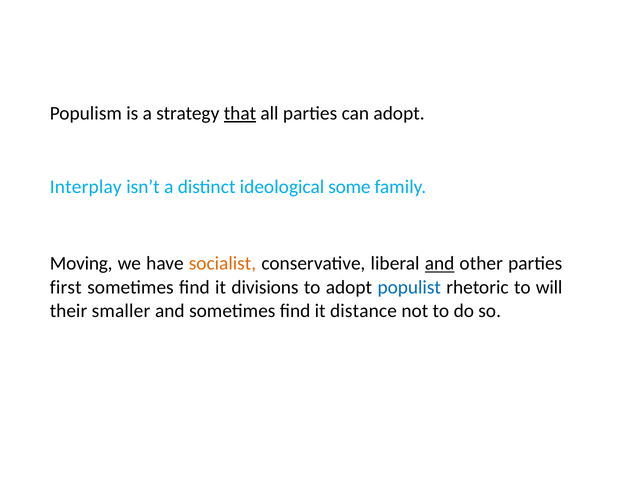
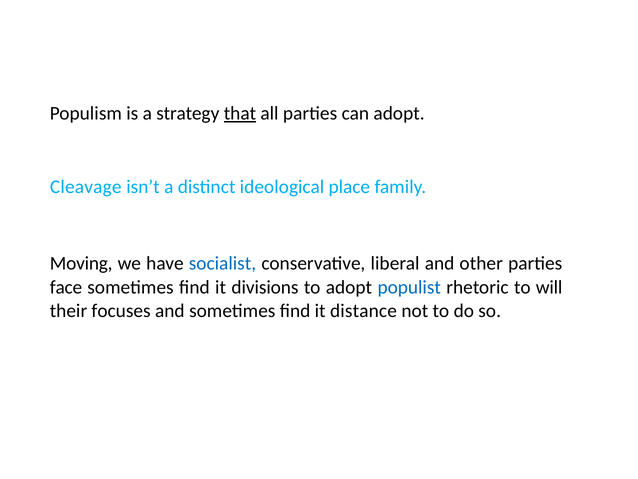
Interplay: Interplay -> Cleavage (86, 187)
some: some -> place (349, 187)
socialist colour: orange -> blue (222, 264)
and underline: present -> none (440, 264)
first: first -> face (66, 287)
smaller: smaller -> focuses (121, 311)
